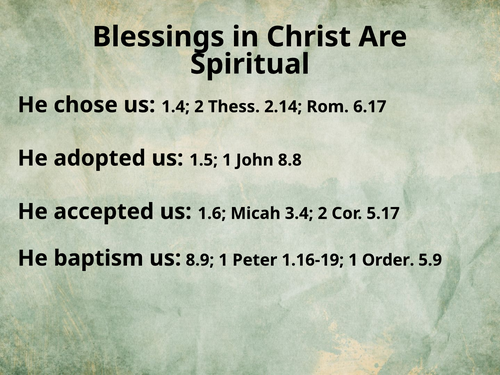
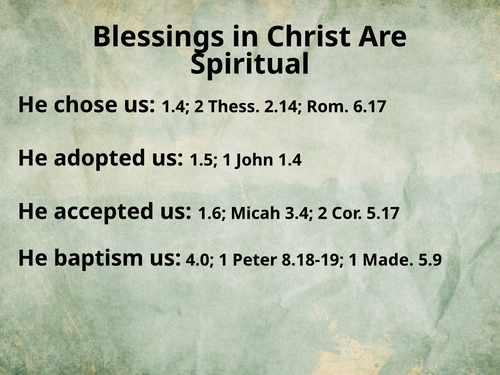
John 8.8: 8.8 -> 1.4 (290, 160)
8.9: 8.9 -> 4.0 (200, 260)
1.16-19: 1.16-19 -> 8.18-19 (313, 260)
Order: Order -> Made (388, 260)
